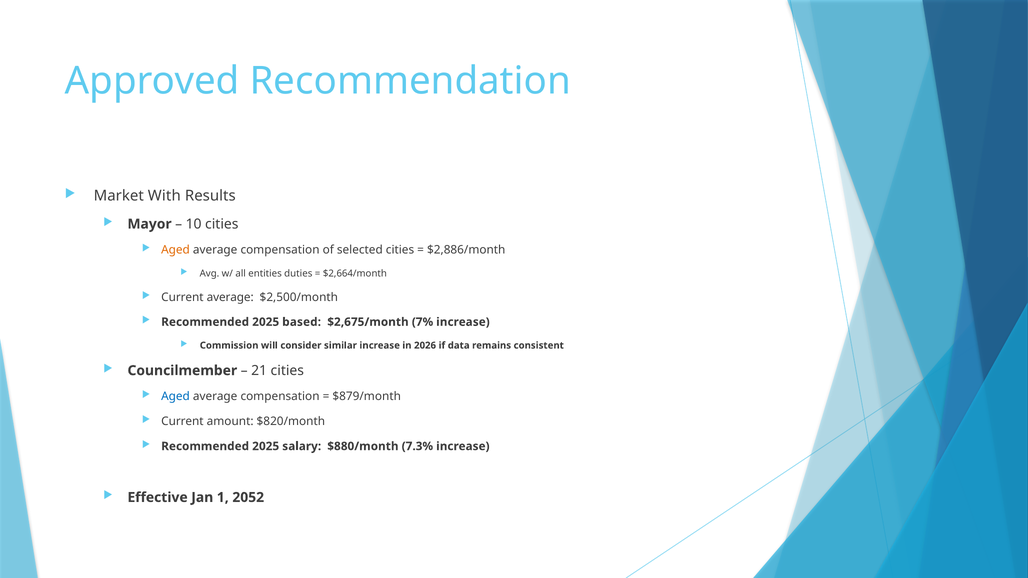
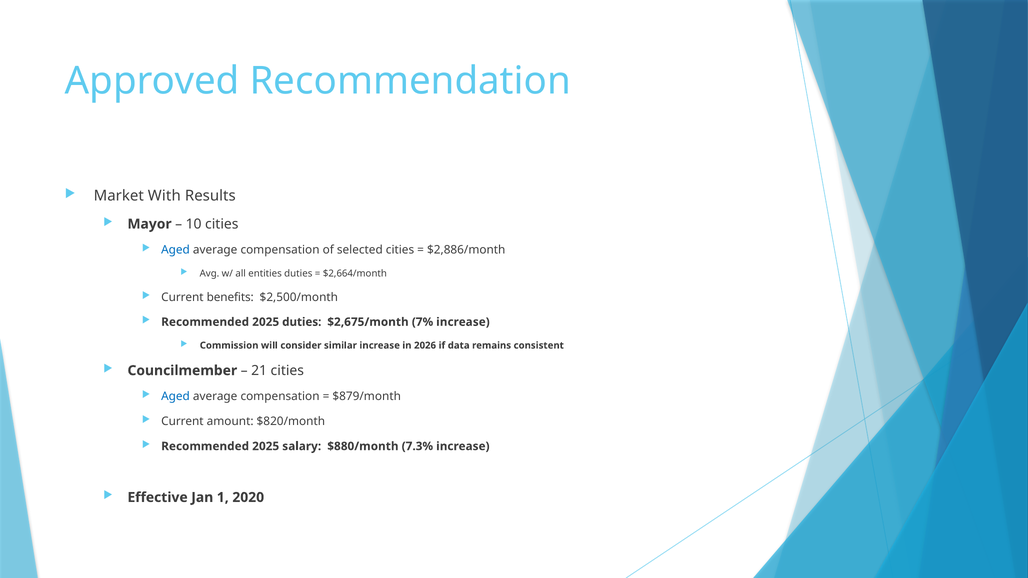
Aged colour: orange -> blue (176, 250)
Current average: average -> benefits (230, 297)
2025 based: based -> duties (302, 322)
2052: 2052 -> 2020 (248, 498)
